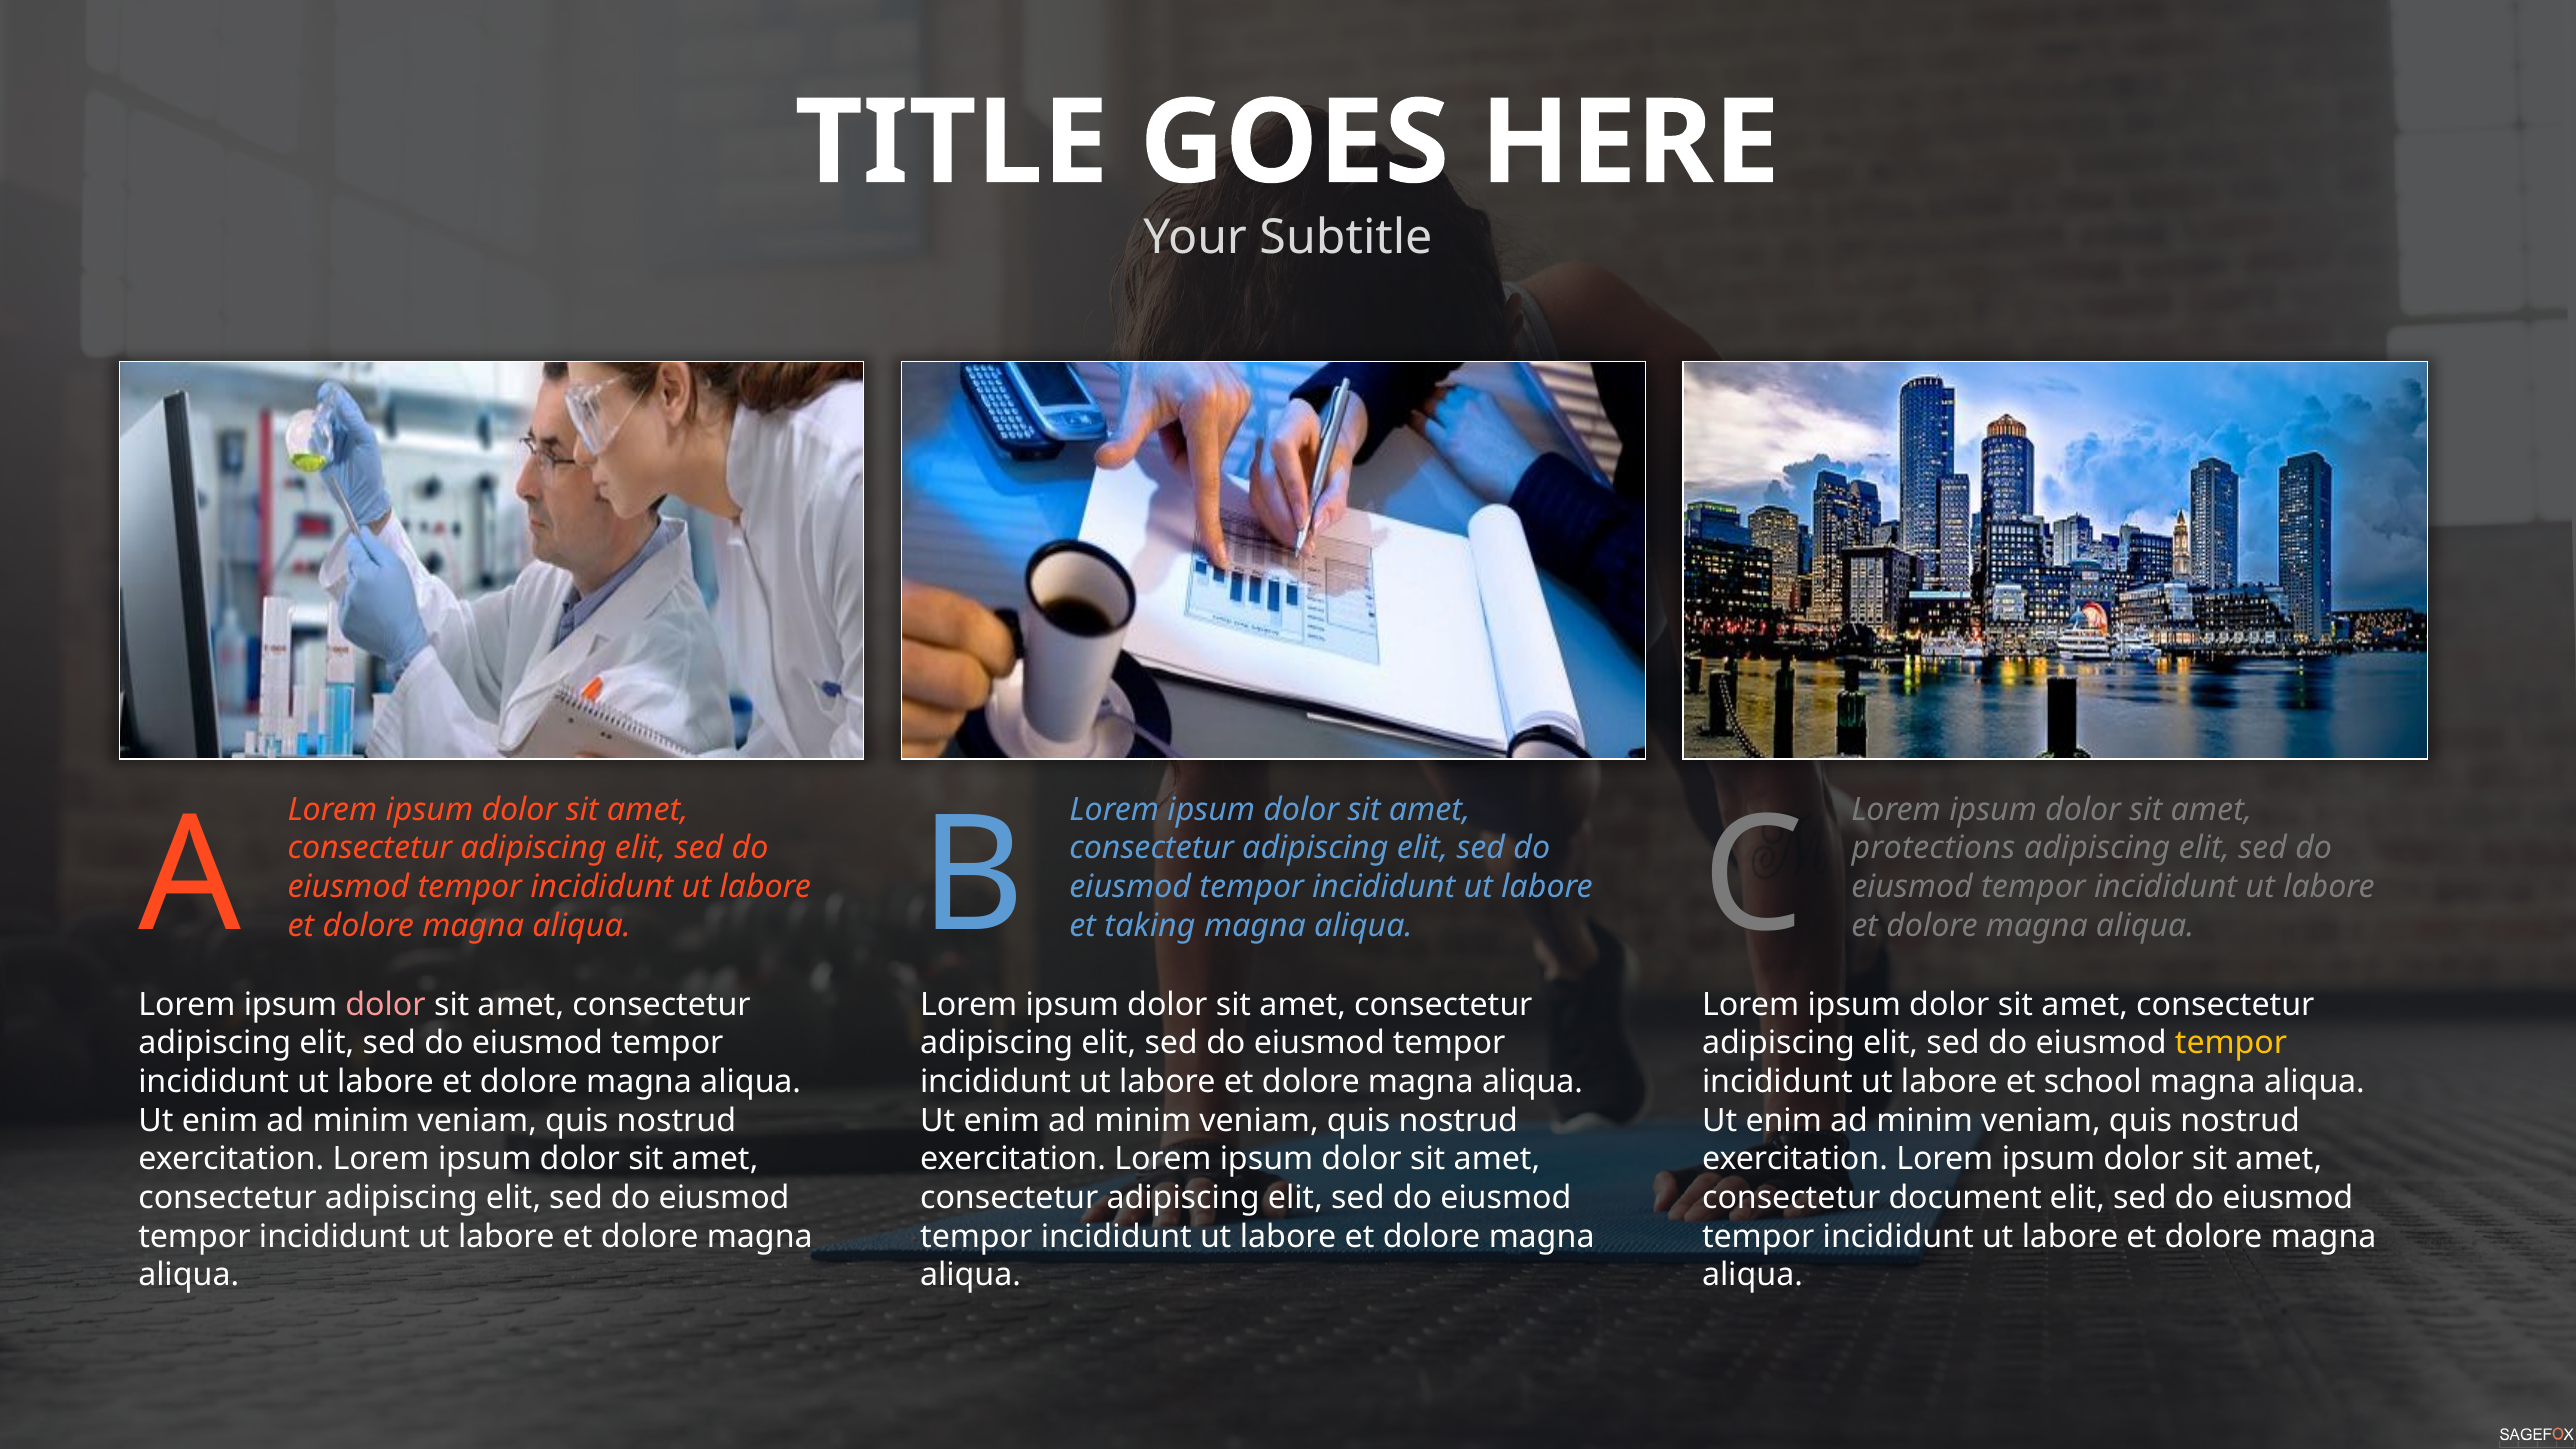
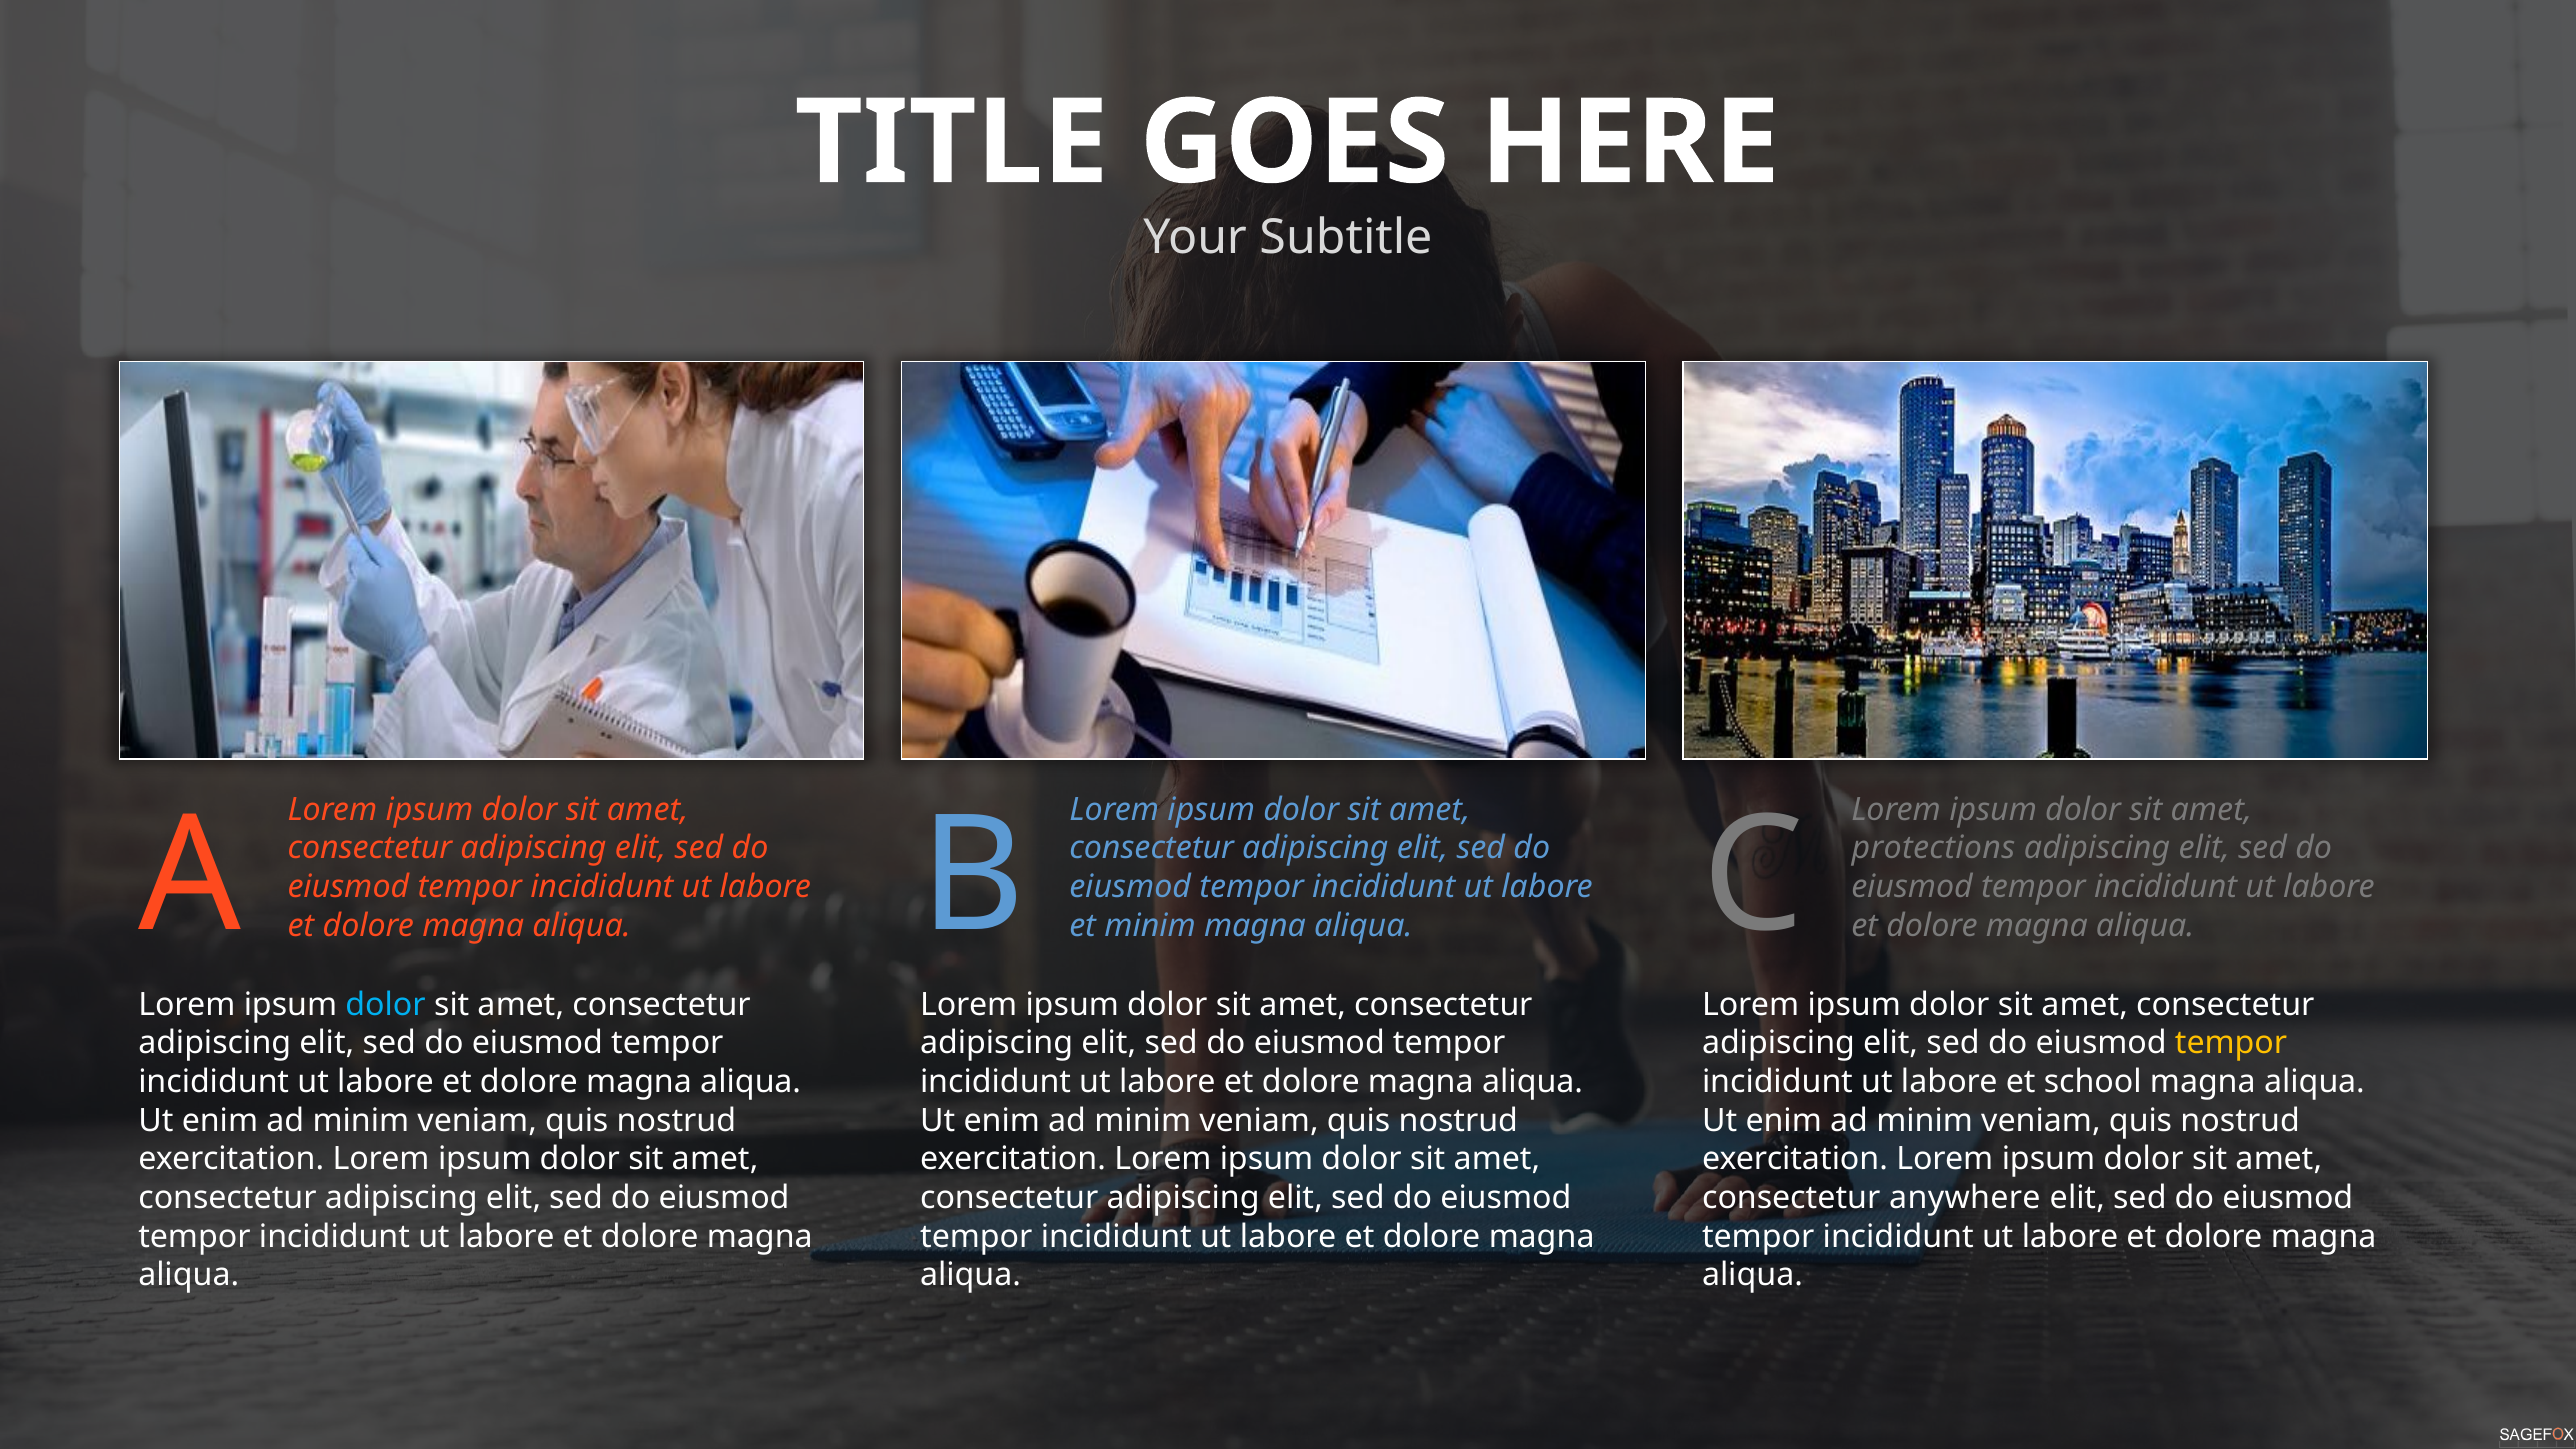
et taking: taking -> minim (1150, 925)
dolor colour: pink -> light blue (385, 1005)
document: document -> anywhere (1965, 1198)
